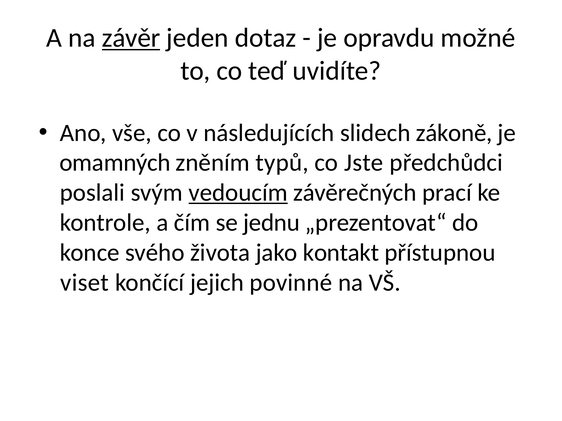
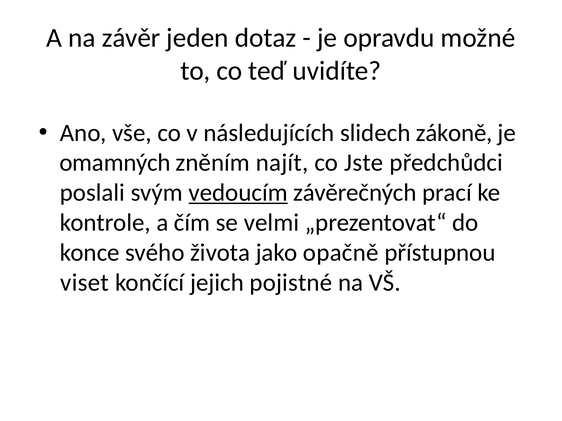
závěr underline: present -> none (131, 38)
typů: typů -> najít (282, 163)
jednu: jednu -> velmi (271, 223)
kontakt: kontakt -> opačně (341, 253)
povinné: povinné -> pojistné (291, 283)
